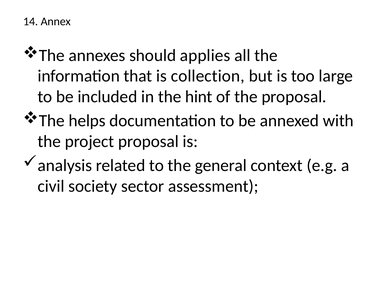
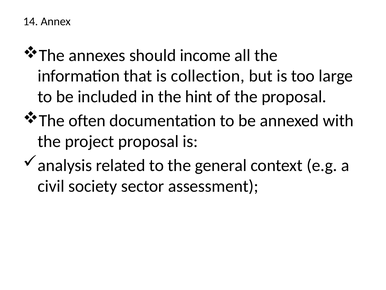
applies: applies -> income (205, 55)
helps: helps -> often (87, 121)
